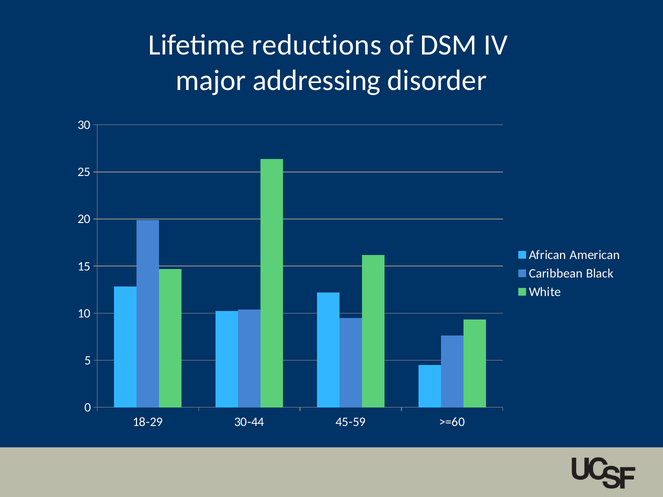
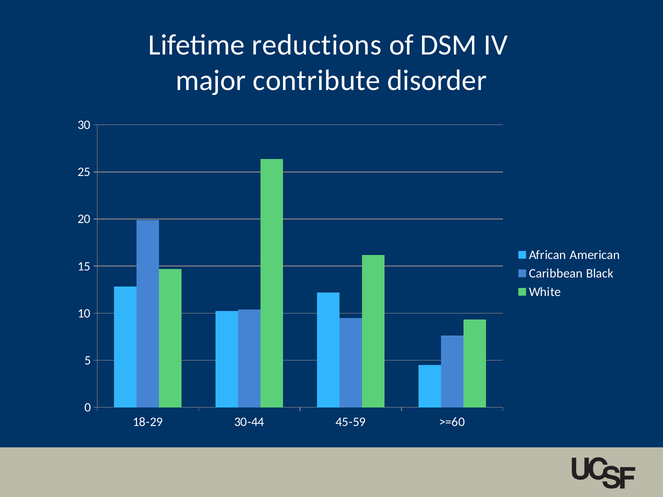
addressing: addressing -> contribute (317, 80)
